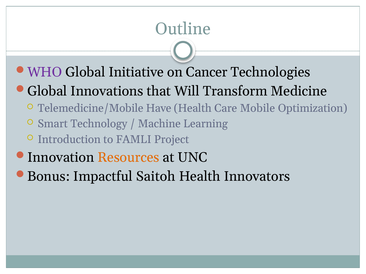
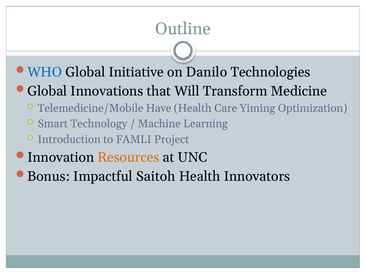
WHO colour: purple -> blue (45, 72)
Cancer: Cancer -> Danilo (207, 72)
Mobile: Mobile -> Yiming (257, 108)
